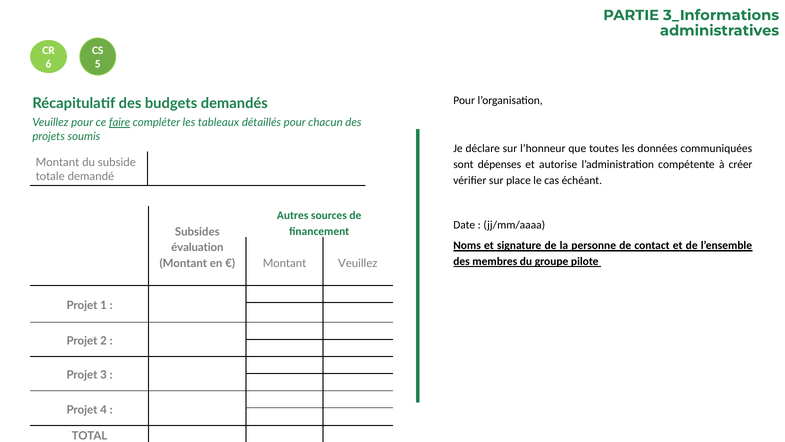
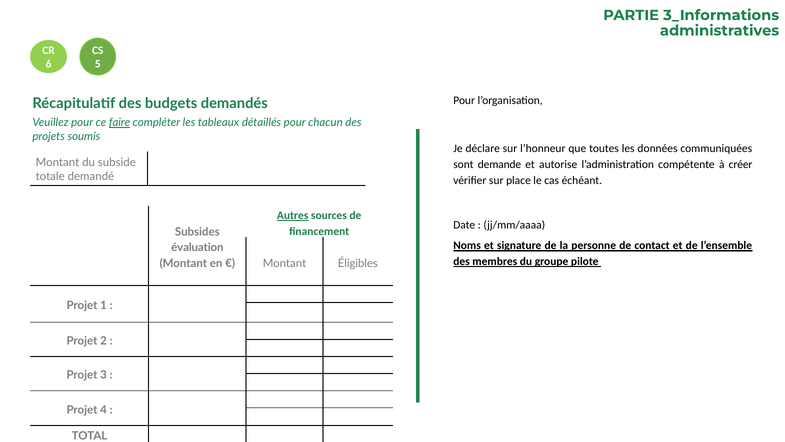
dépenses: dépenses -> demande (499, 164)
Autres underline: none -> present (293, 215)
Montant Veuillez: Veuillez -> Éligibles (358, 263)
